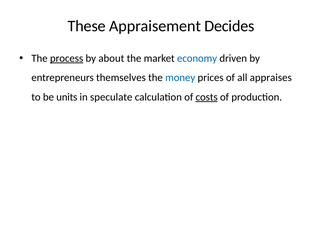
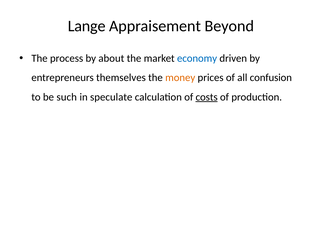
These: These -> Lange (87, 26)
Decides: Decides -> Beyond (229, 26)
process underline: present -> none (67, 58)
money colour: blue -> orange (180, 78)
appraises: appraises -> confusion (271, 78)
units: units -> such (67, 97)
